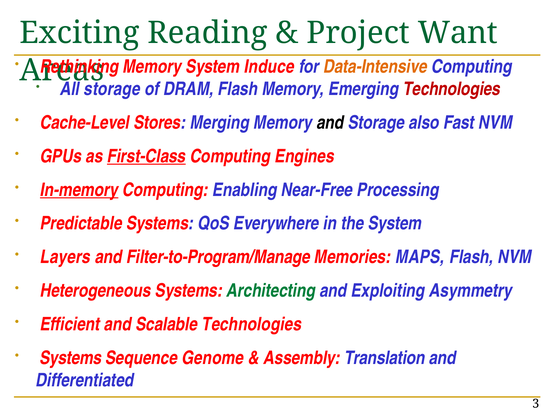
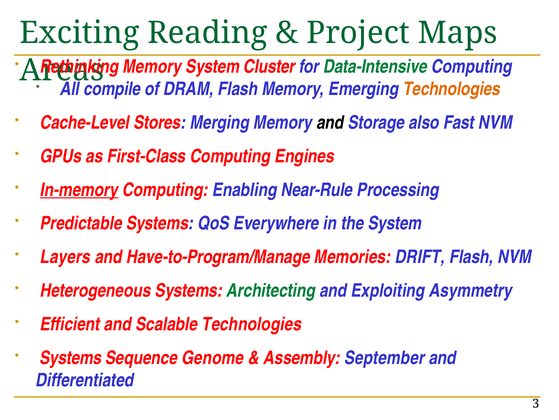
Want: Want -> Maps (458, 33)
Induce: Induce -> Cluster (269, 67)
Data-Intensive colour: orange -> green (375, 67)
storage: storage -> compile (112, 89)
Technologies colour: red -> orange (452, 89)
First-Class underline: present -> none (146, 156)
Near-Free: Near-Free -> Near-Rule (317, 189)
Filter-to-Program/Manage: Filter-to-Program/Manage -> Have-to-Program/Manage (218, 257)
MAPS: MAPS -> DRIFT (420, 257)
Translation: Translation -> September (385, 357)
